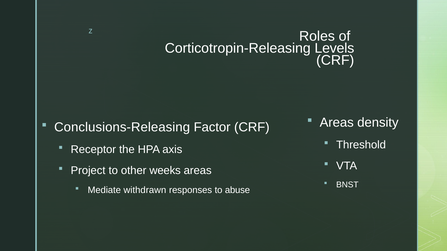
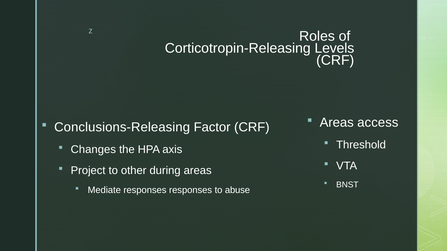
density: density -> access (378, 123)
Receptor: Receptor -> Changes (93, 150)
weeks: weeks -> during (165, 171)
Mediate withdrawn: withdrawn -> responses (145, 190)
